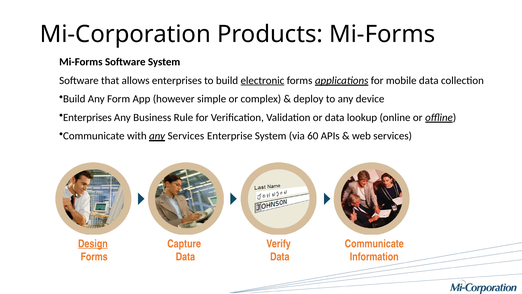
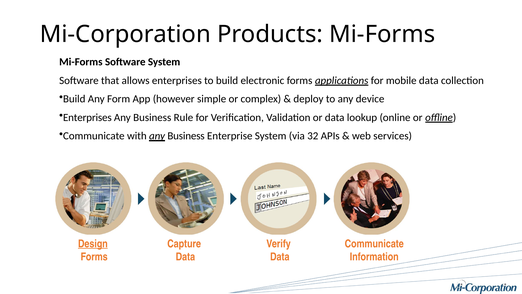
electronic underline: present -> none (262, 80)
with any Services: Services -> Business (186, 136)
60: 60 -> 32 (313, 136)
